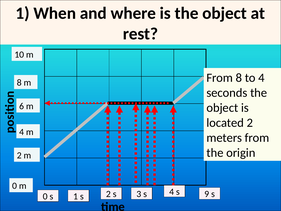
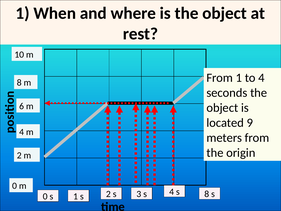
From 8: 8 -> 1 (239, 78)
located 2: 2 -> 9 (250, 123)
s 9: 9 -> 8 (207, 194)
